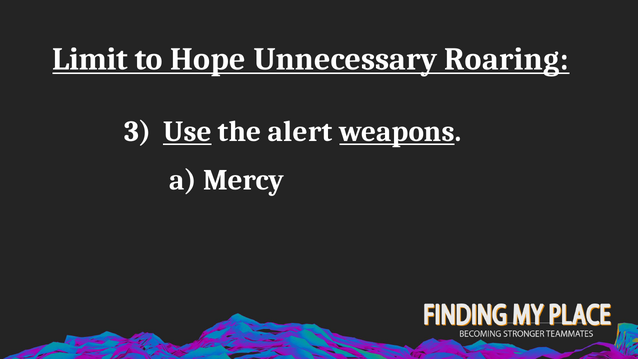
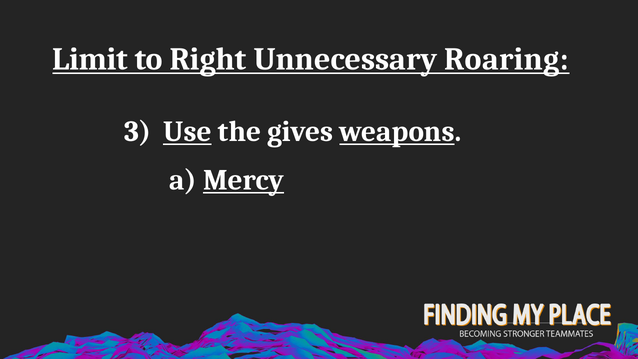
Hope: Hope -> Right (208, 59)
alert: alert -> gives (300, 132)
Mercy underline: none -> present (244, 180)
